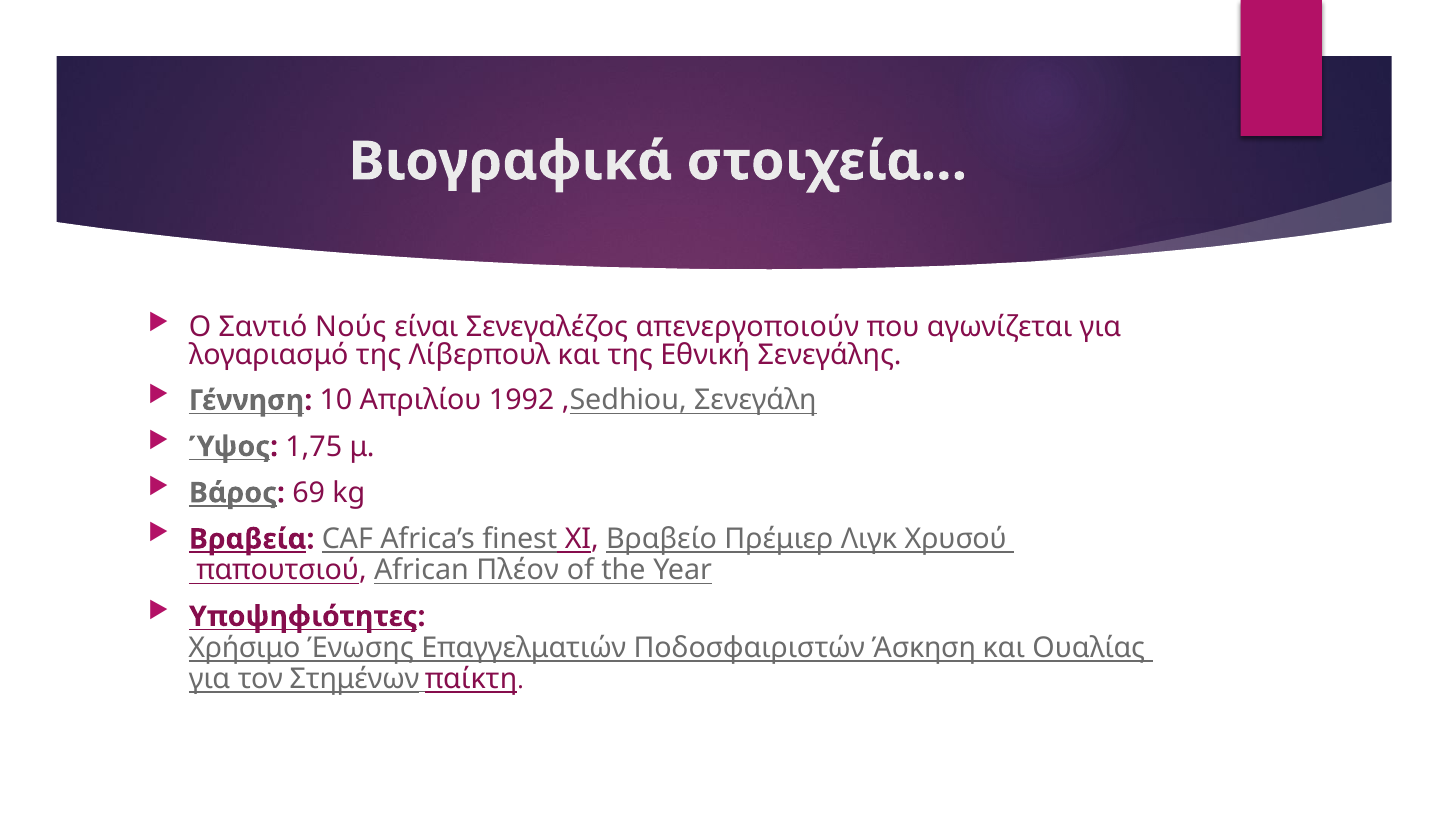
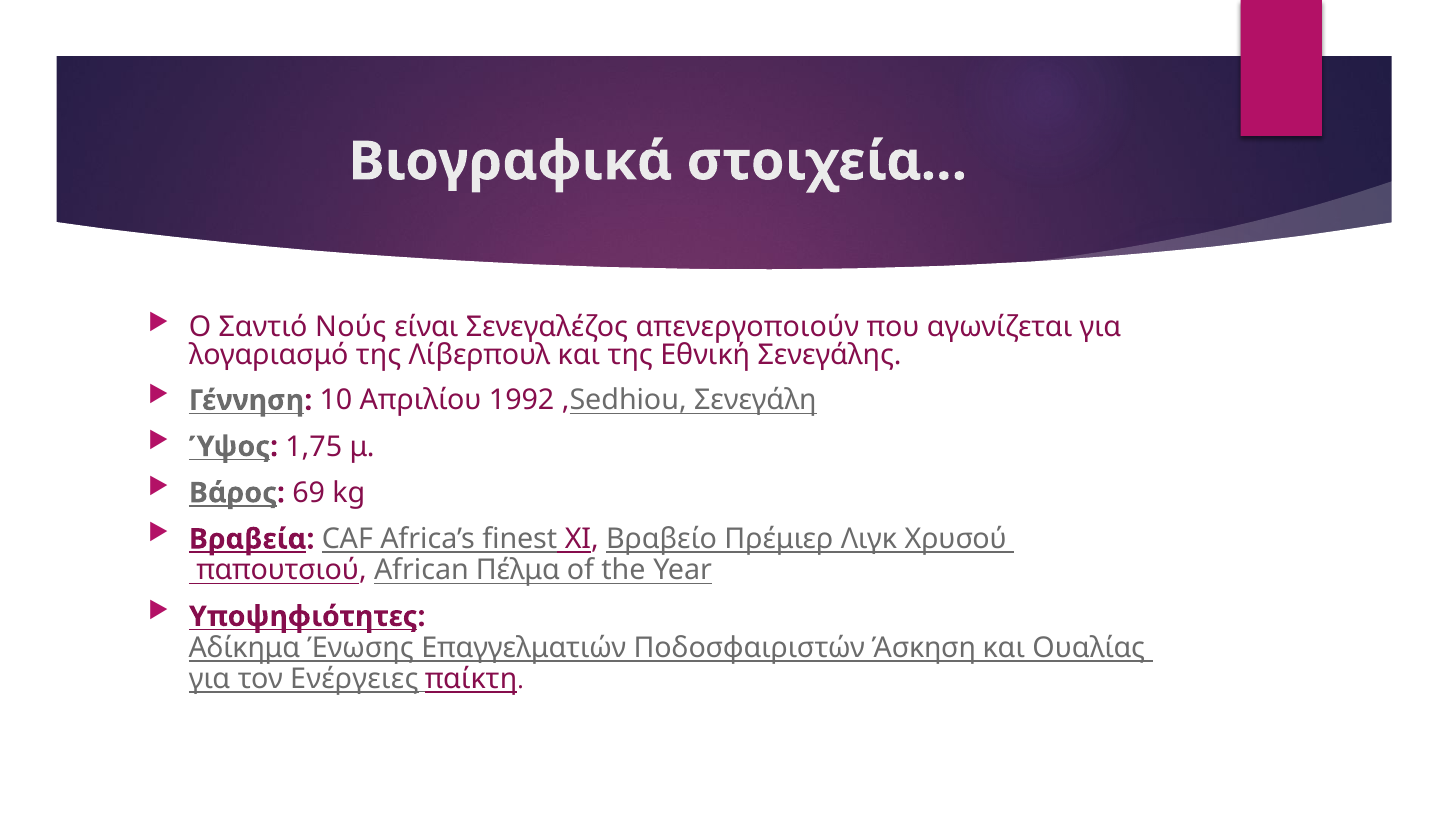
Πλέον: Πλέον -> Πέλμα (518, 570)
Χρήσιμο: Χρήσιμο -> Αδίκημα (244, 648)
Στημένων: Στημένων -> Ενέργειες (354, 679)
